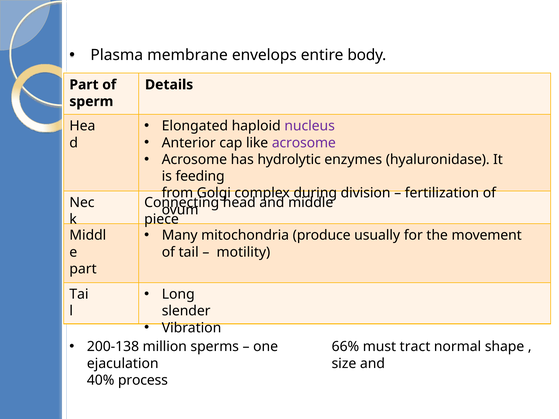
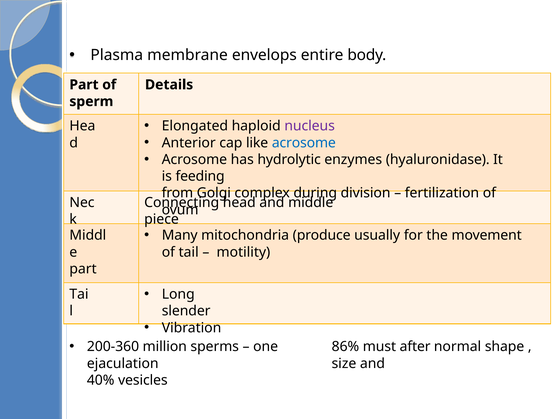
acrosome colour: purple -> blue (304, 143)
200-138: 200-138 -> 200-360 (113, 347)
66%: 66% -> 86% (345, 347)
tract: tract -> after (415, 347)
process: process -> vesicles (143, 380)
